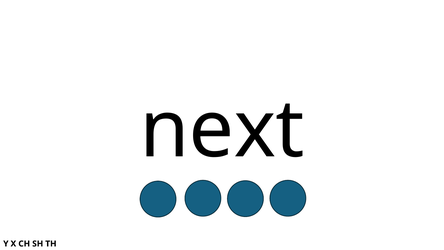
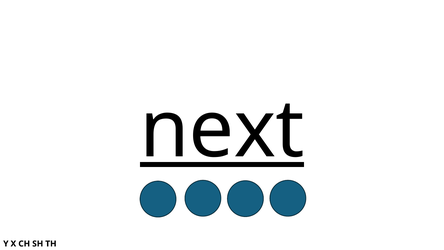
next underline: none -> present (222, 130)
